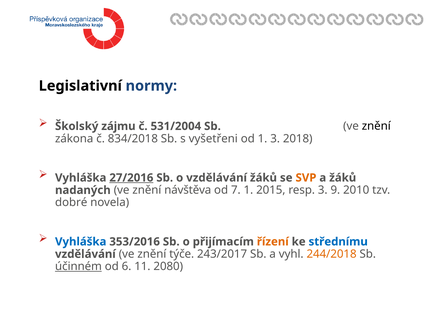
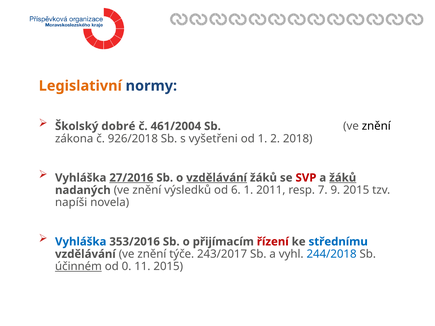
Legislativní colour: black -> orange (80, 86)
zájmu: zájmu -> dobré (118, 126)
531/2004: 531/2004 -> 461/2004 (176, 126)
834/2018: 834/2018 -> 926/2018 (133, 139)
1 3: 3 -> 2 (275, 139)
vzdělávání underline: none -> present (217, 178)
SVP colour: orange -> red (306, 178)
žáků underline: none -> present (343, 178)
návštěva: návštěva -> výsledků (188, 190)
7: 7 -> 6 (236, 190)
2015: 2015 -> 2011 (271, 190)
resp 3: 3 -> 7 (323, 190)
9 2010: 2010 -> 2015 (356, 190)
dobré: dobré -> napíši (71, 203)
řízení colour: orange -> red (273, 242)
244/2018 colour: orange -> blue (332, 254)
6: 6 -> 0 (127, 267)
11 2080: 2080 -> 2015 (168, 267)
